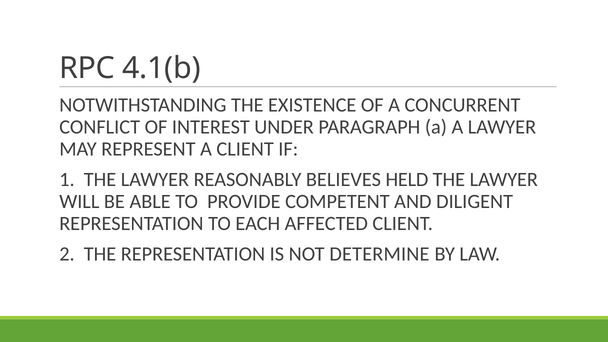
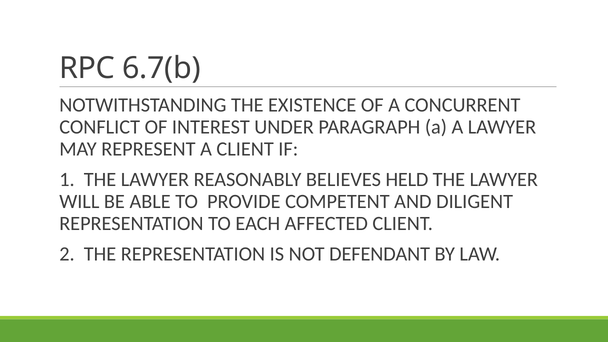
4.1(b: 4.1(b -> 6.7(b (162, 68)
DETERMINE: DETERMINE -> DEFENDANT (380, 254)
